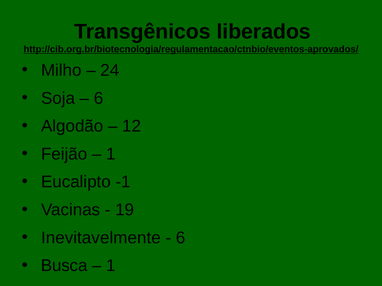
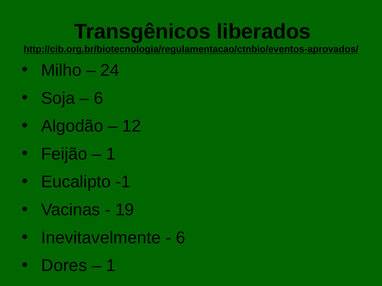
Busca: Busca -> Dores (64, 266)
